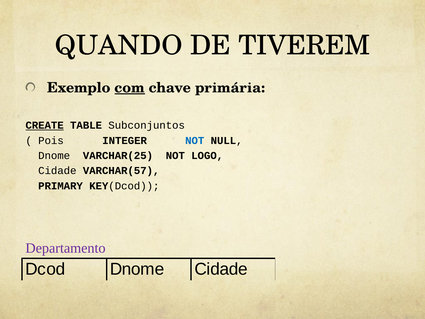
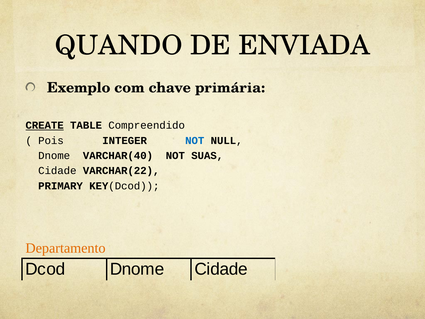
TIVEREM: TIVEREM -> ENVIADA (304, 45)
com underline: present -> none (130, 88)
Subconjuntos: Subconjuntos -> Compreendido (147, 125)
VARCHAR(25: VARCHAR(25 -> VARCHAR(40 (118, 156)
LOGO: LOGO -> SUAS (207, 156)
VARCHAR(57: VARCHAR(57 -> VARCHAR(22 (121, 171)
Departamento colour: purple -> orange (66, 248)
